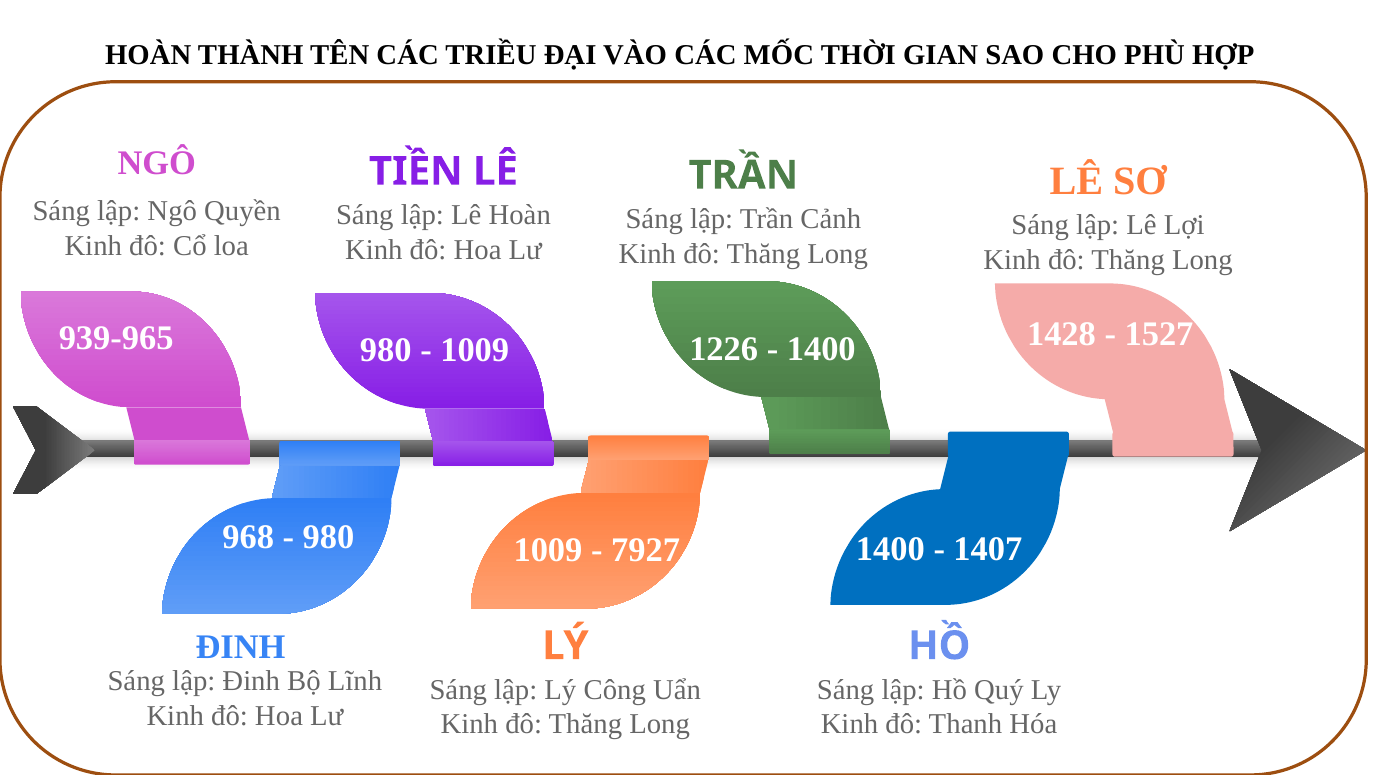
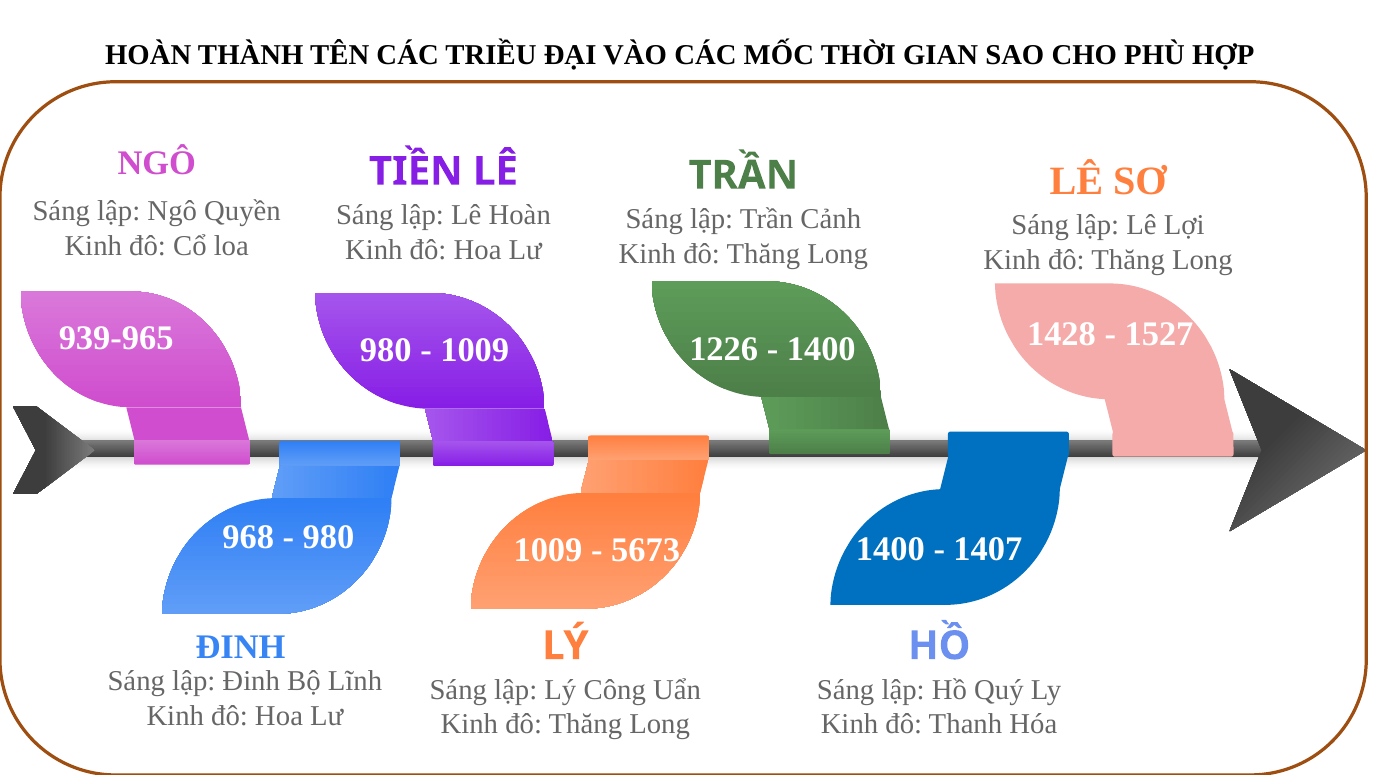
7927: 7927 -> 5673 (646, 550)
